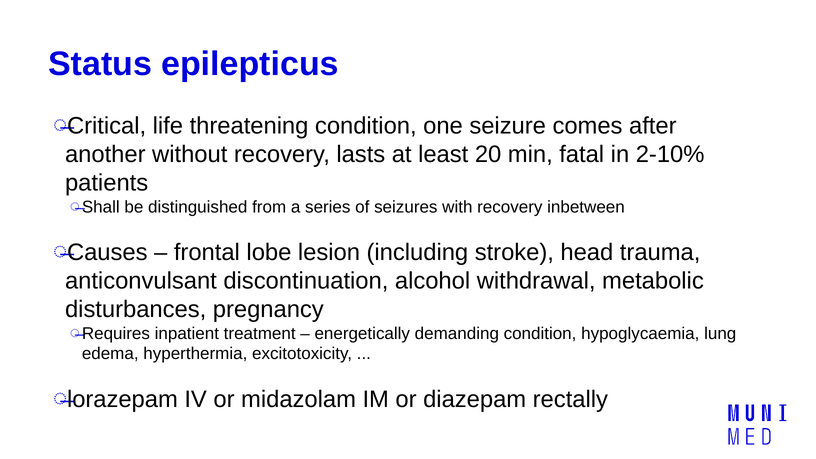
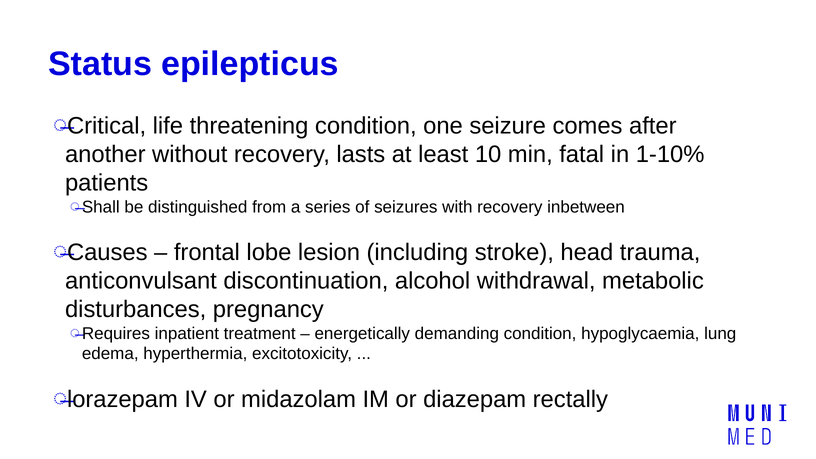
20: 20 -> 10 (488, 154)
2-10%: 2-10% -> 1-10% (670, 154)
